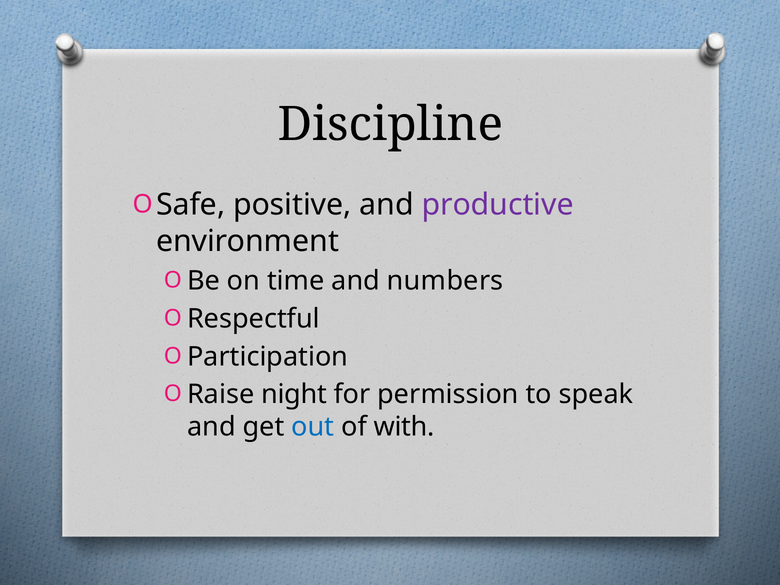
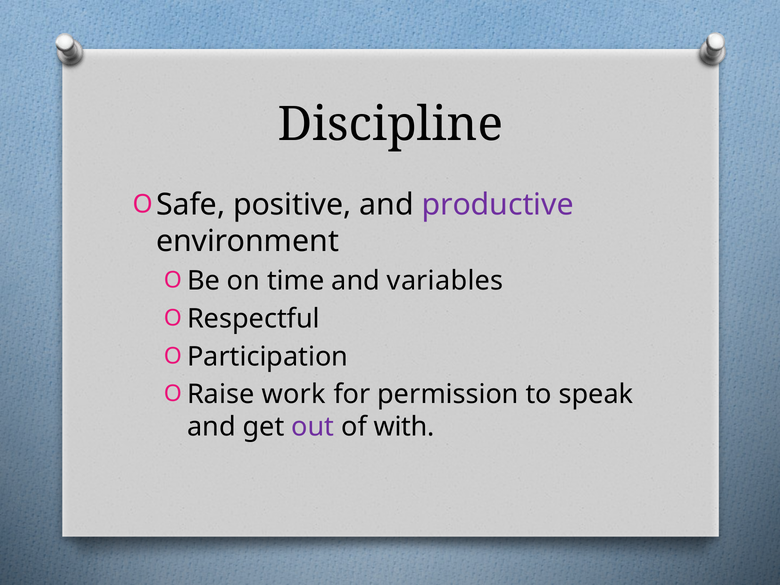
numbers: numbers -> variables (445, 281)
night: night -> work (294, 394)
out colour: blue -> purple (313, 427)
